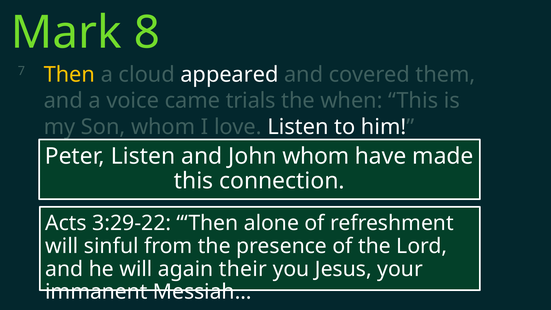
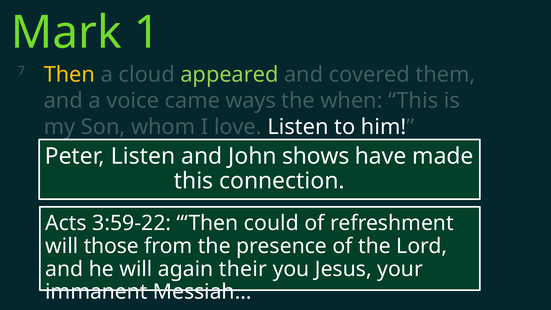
8: 8 -> 1 (147, 33)
appeared colour: white -> light green (229, 75)
trials: trials -> ways (251, 101)
John whom: whom -> shows (316, 156)
3:29-22: 3:29-22 -> 3:59-22 (132, 223)
alone: alone -> could (271, 223)
sinful: sinful -> those (111, 246)
